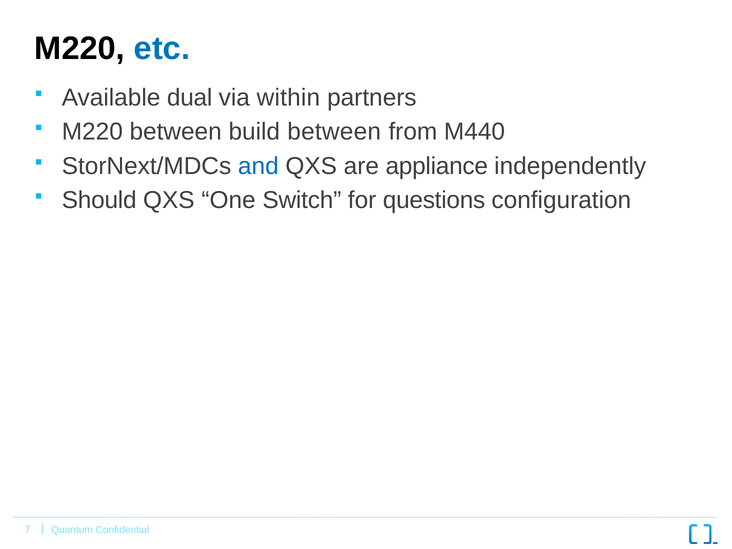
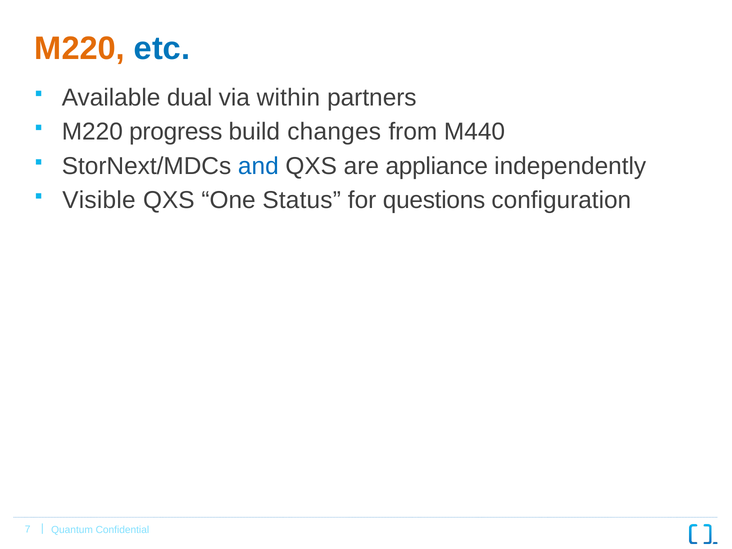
M220 colour: black -> orange (80, 48)
M220 between: between -> progress (176, 132)
build between: between -> changes (334, 132)
Should: Should -> Visible (99, 200)
Switch: Switch -> Status (302, 200)
